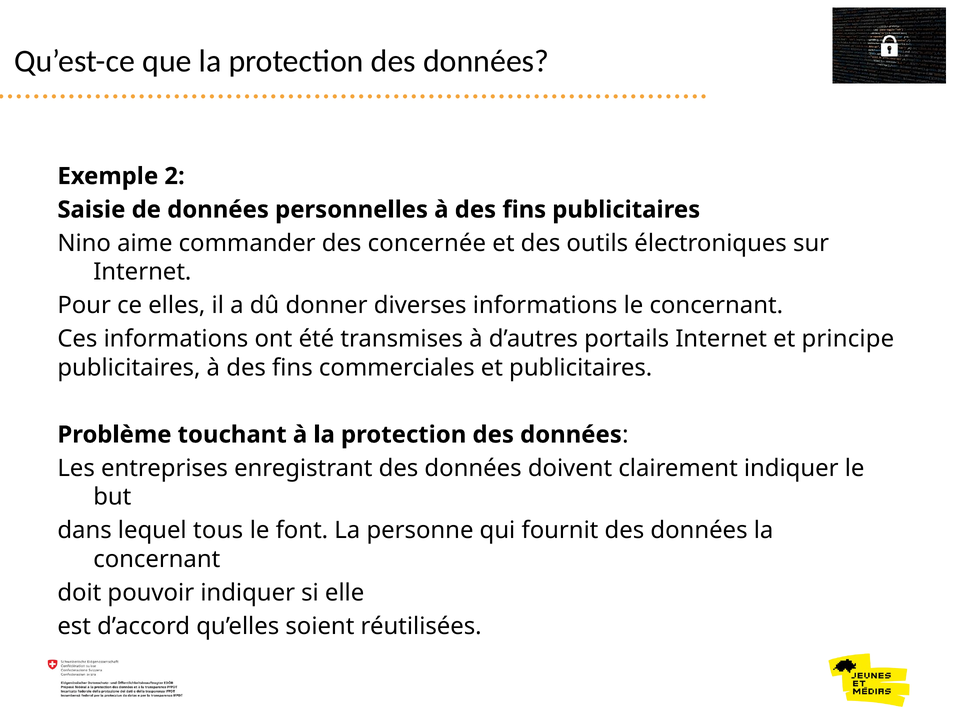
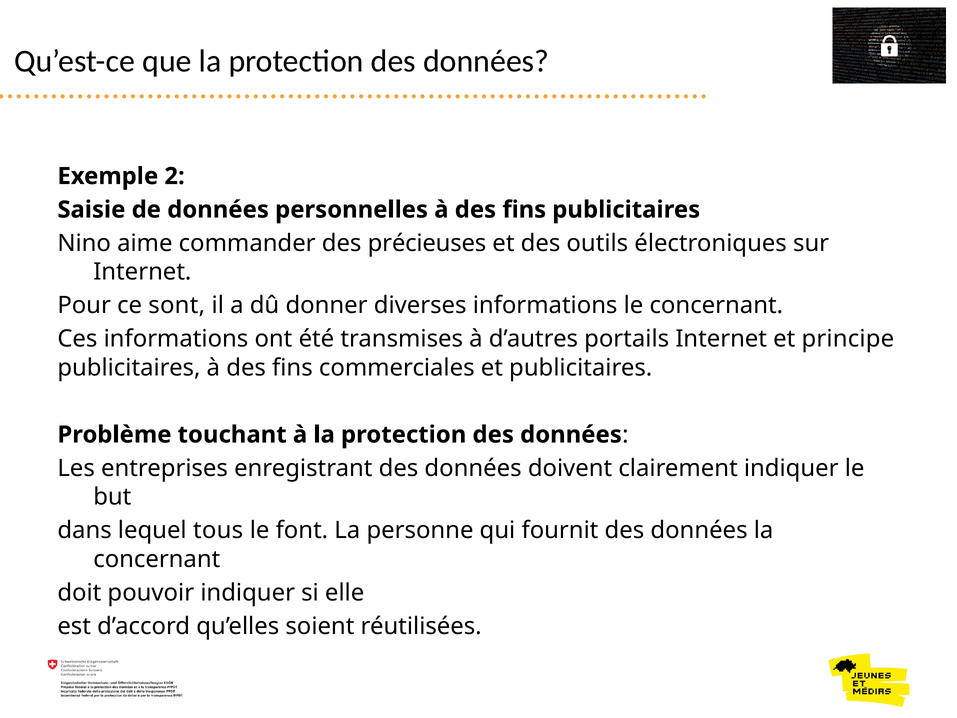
concernée: concernée -> précieuses (427, 243)
elles: elles -> sont (177, 305)
